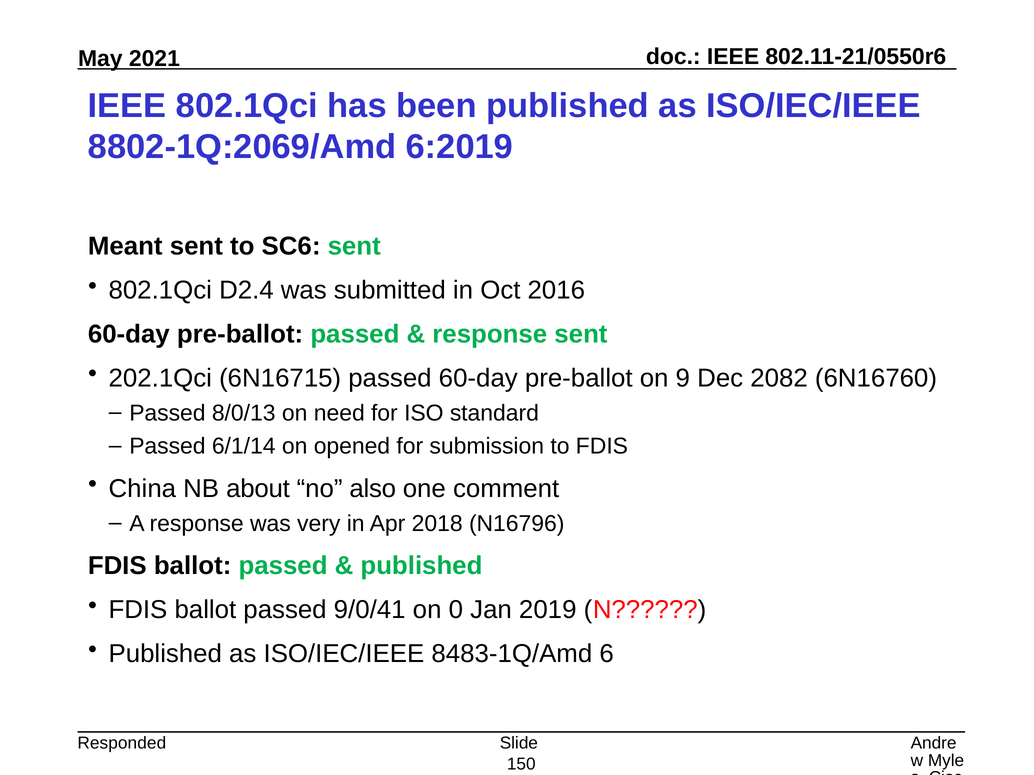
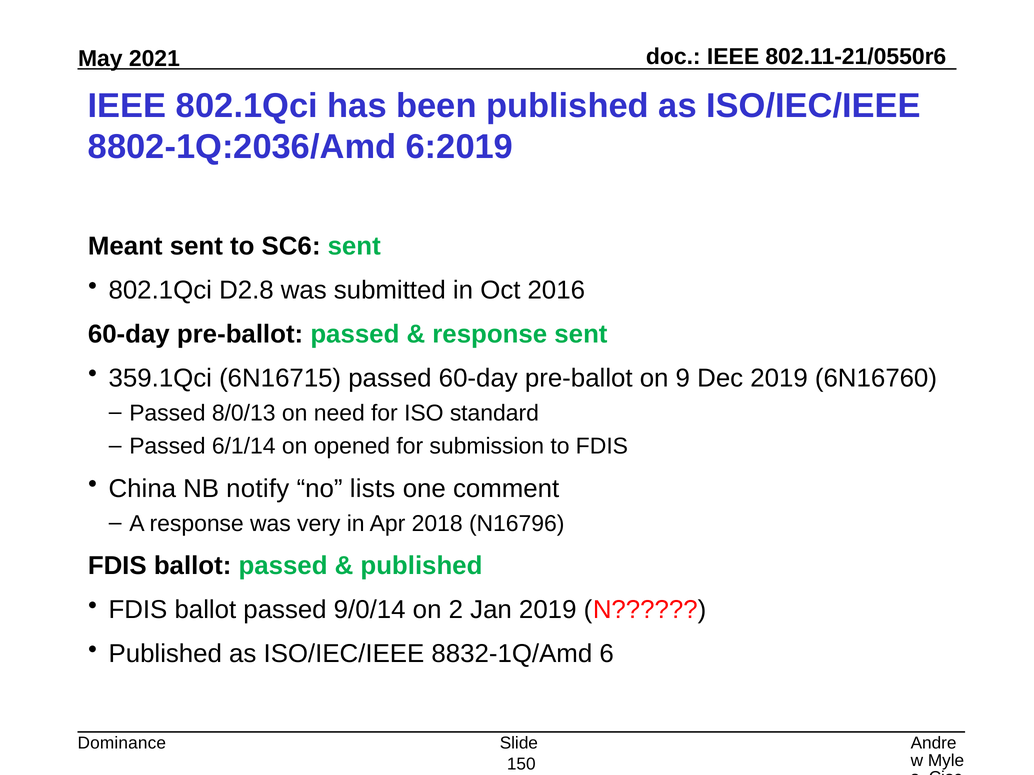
8802-1Q:2069/Amd: 8802-1Q:2069/Amd -> 8802-1Q:2036/Amd (242, 147)
D2.4: D2.4 -> D2.8 (246, 291)
202.1Qci: 202.1Qci -> 359.1Qci (160, 378)
Dec 2082: 2082 -> 2019 (779, 378)
about: about -> notify (258, 489)
also: also -> lists (373, 489)
9/0/41: 9/0/41 -> 9/0/14 (370, 610)
0: 0 -> 2 (456, 610)
8483-1Q/Amd: 8483-1Q/Amd -> 8832-1Q/Amd (512, 654)
Responded: Responded -> Dominance (122, 744)
